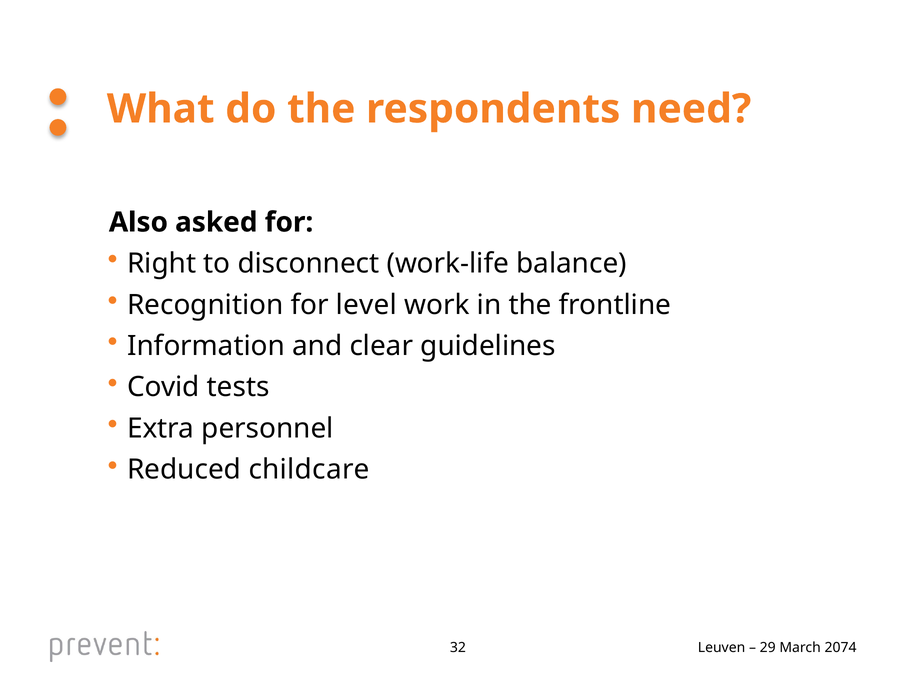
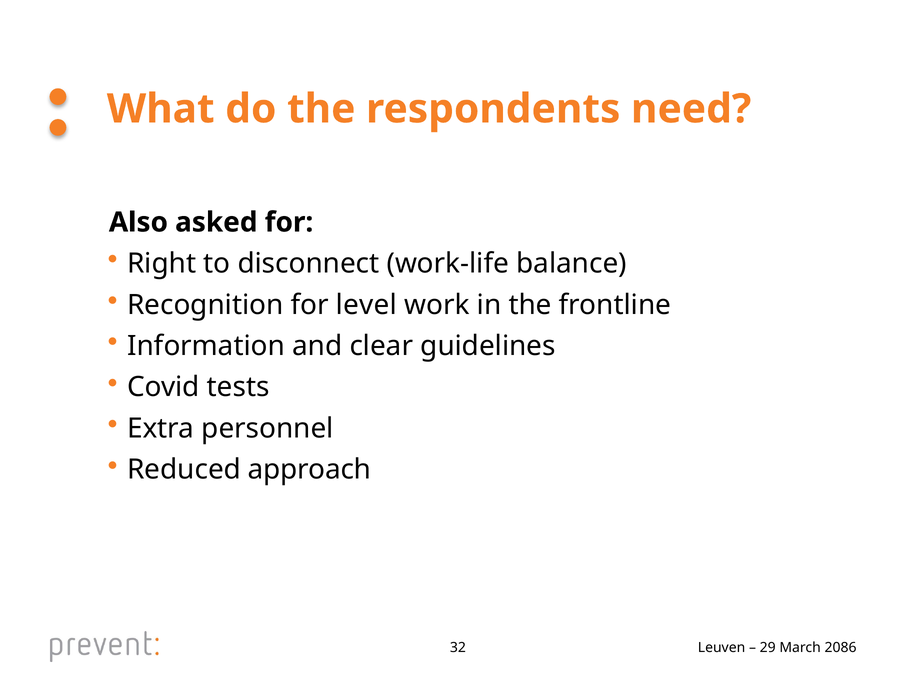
childcare: childcare -> approach (309, 470)
2074: 2074 -> 2086 (841, 648)
